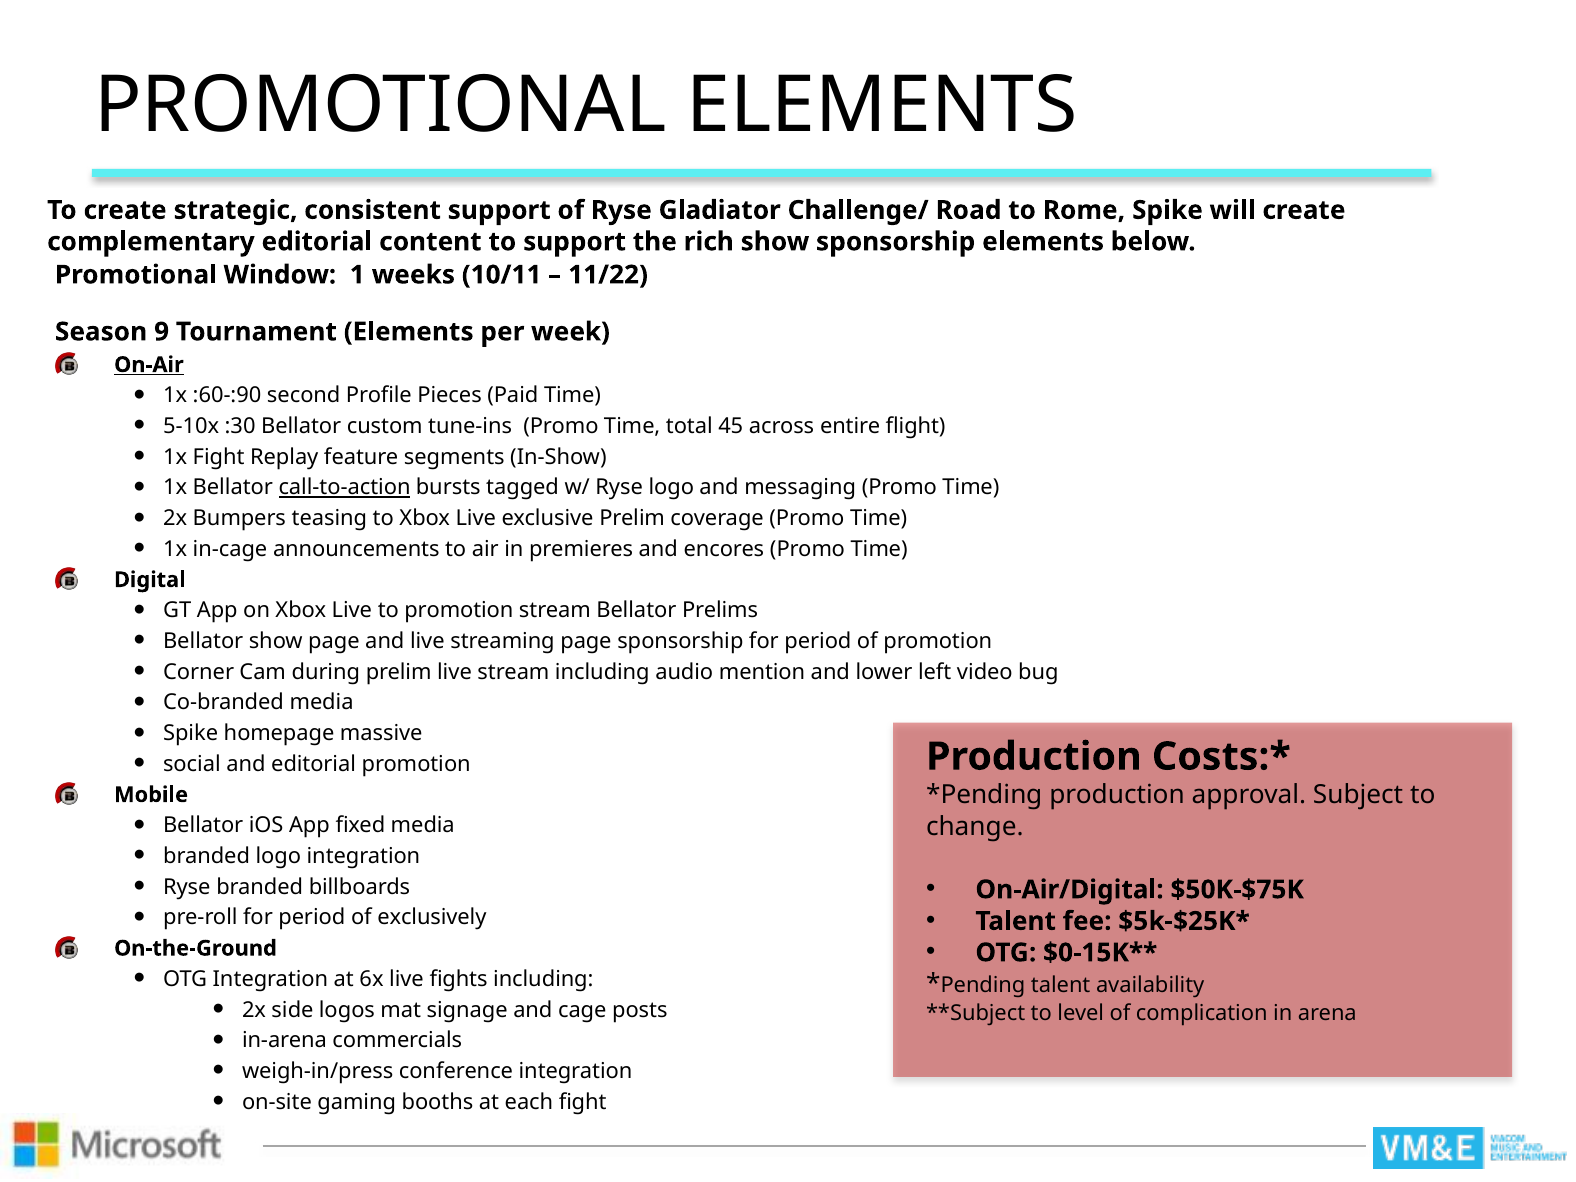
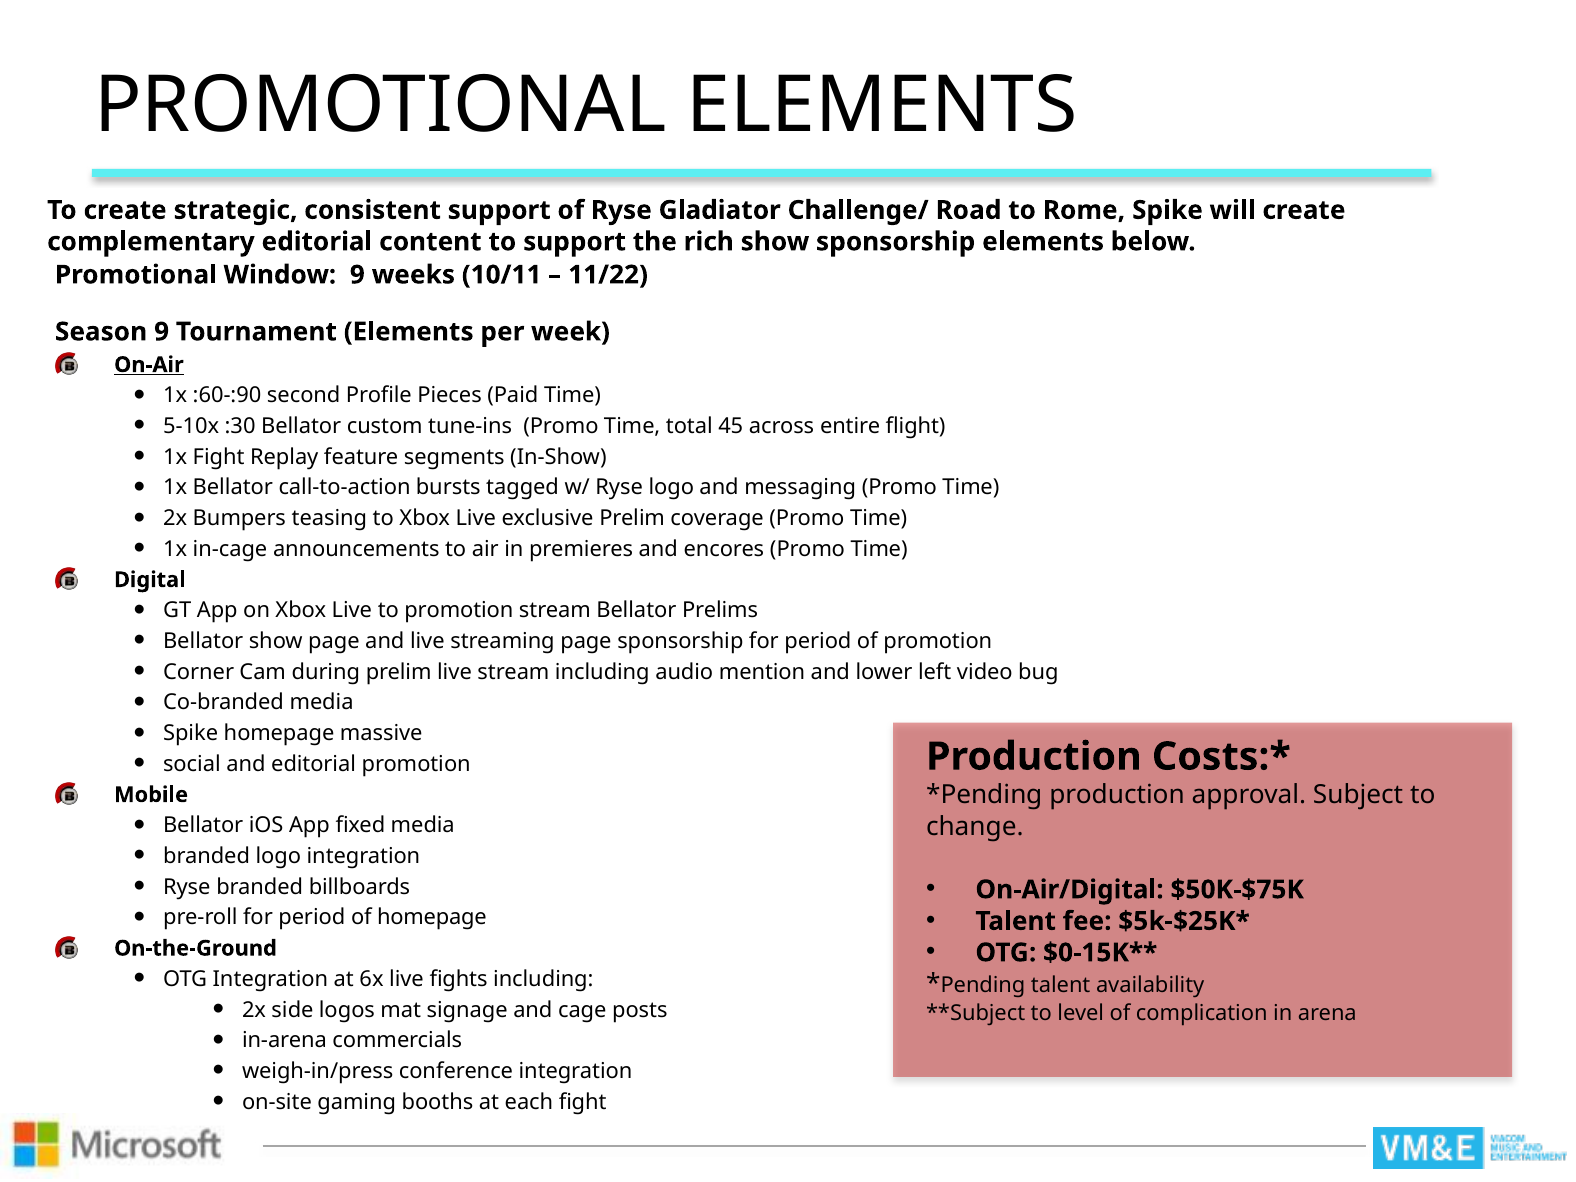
Window 1: 1 -> 9 (357, 275)
call-to-action underline: present -> none (345, 488)
of exclusively: exclusively -> homepage (432, 918)
